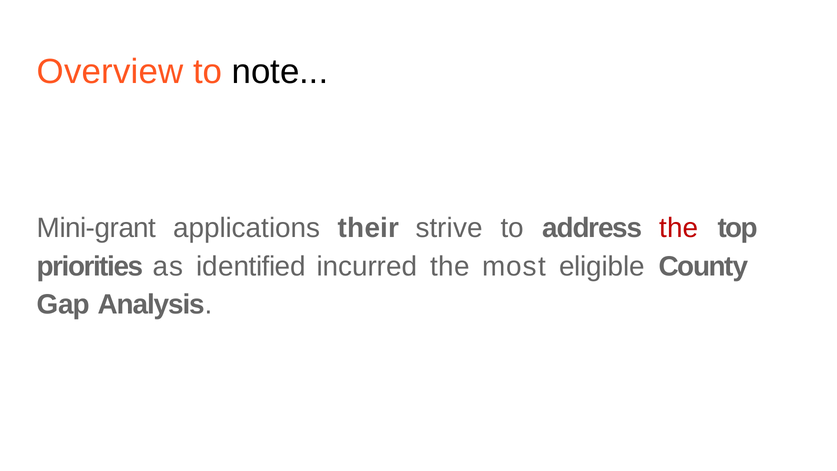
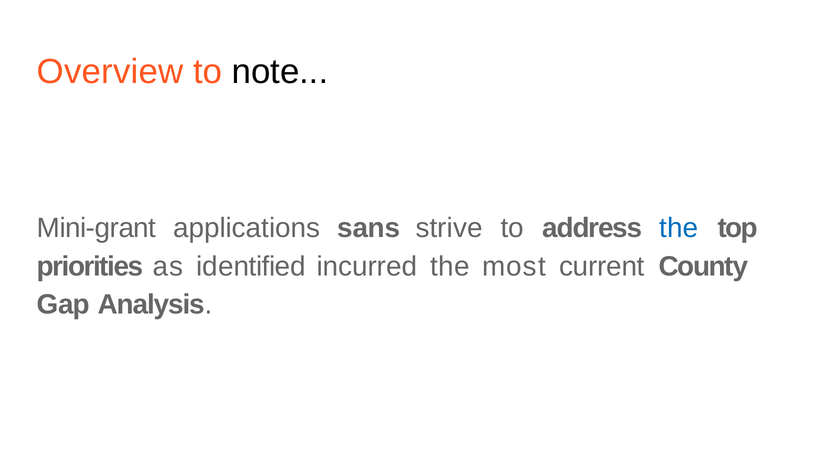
their: their -> sans (369, 228)
the colour: red -> blue (679, 228)
eligible: eligible -> current (602, 266)
